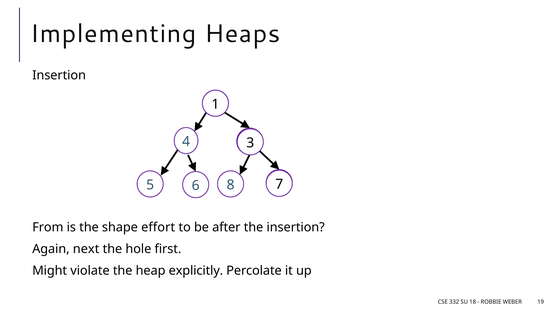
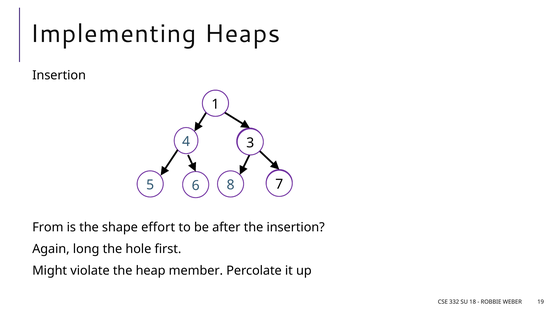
next: next -> long (86, 249)
explicitly: explicitly -> member (196, 270)
